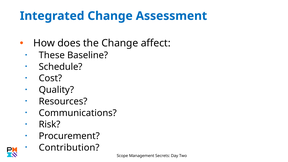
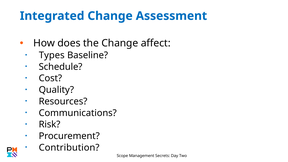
These: These -> Types (52, 55)
